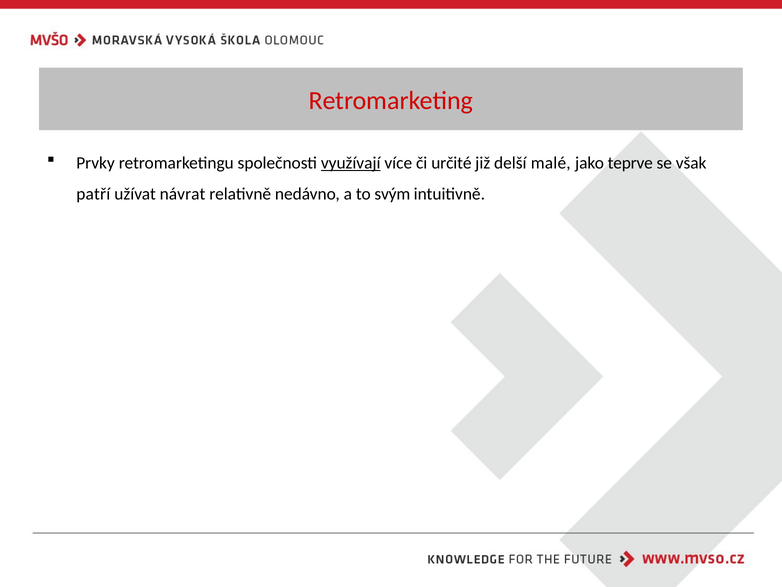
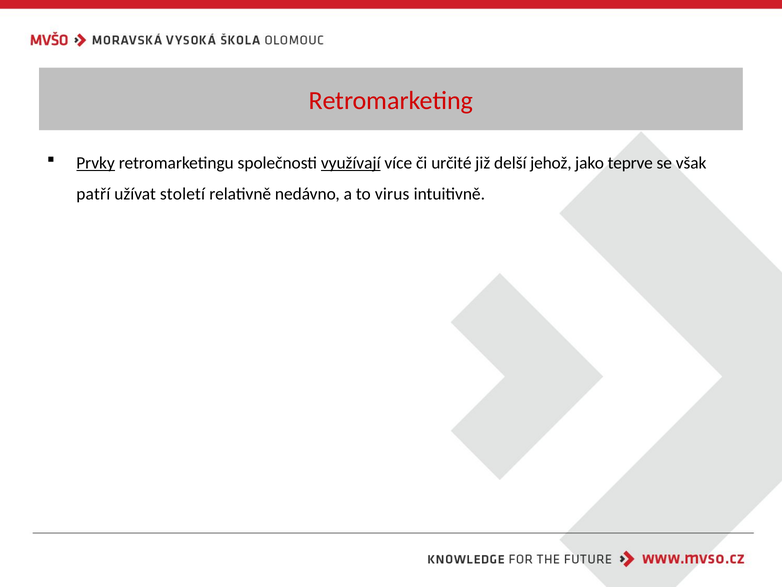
Prvky underline: none -> present (96, 163)
malé: malé -> jehož (551, 163)
návrat: návrat -> století (182, 194)
svým: svým -> virus (392, 194)
